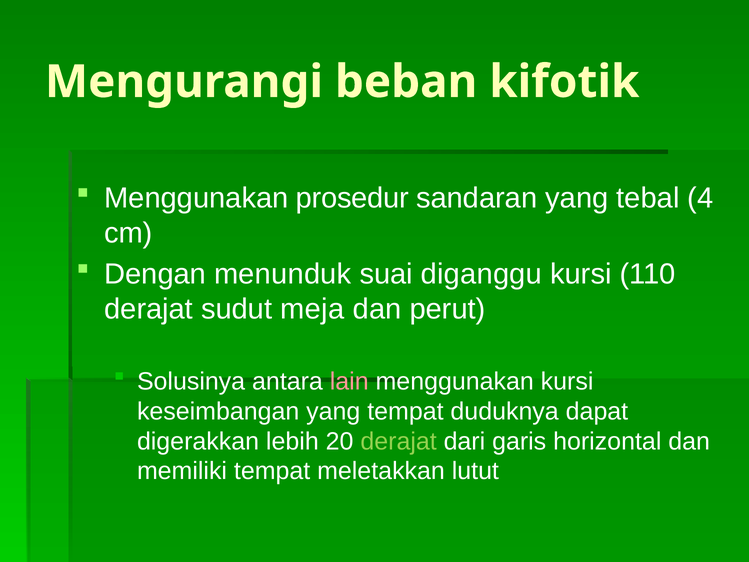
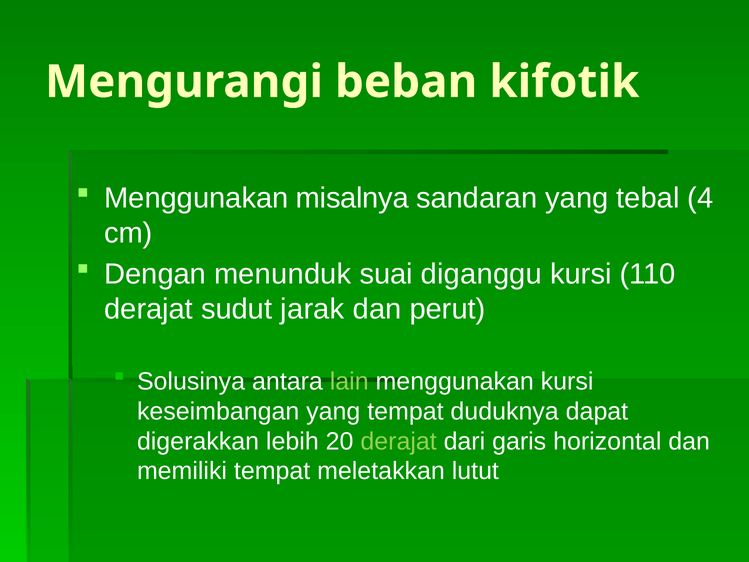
prosedur: prosedur -> misalnya (352, 198)
meja: meja -> jarak (312, 309)
lain colour: pink -> light green (349, 381)
